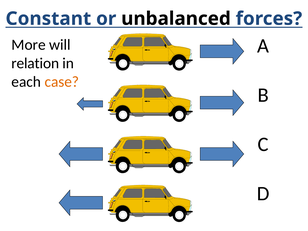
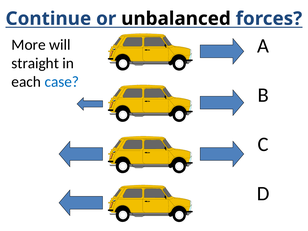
Constant: Constant -> Continue (48, 19)
relation: relation -> straight (35, 63)
case colour: orange -> blue (62, 82)
